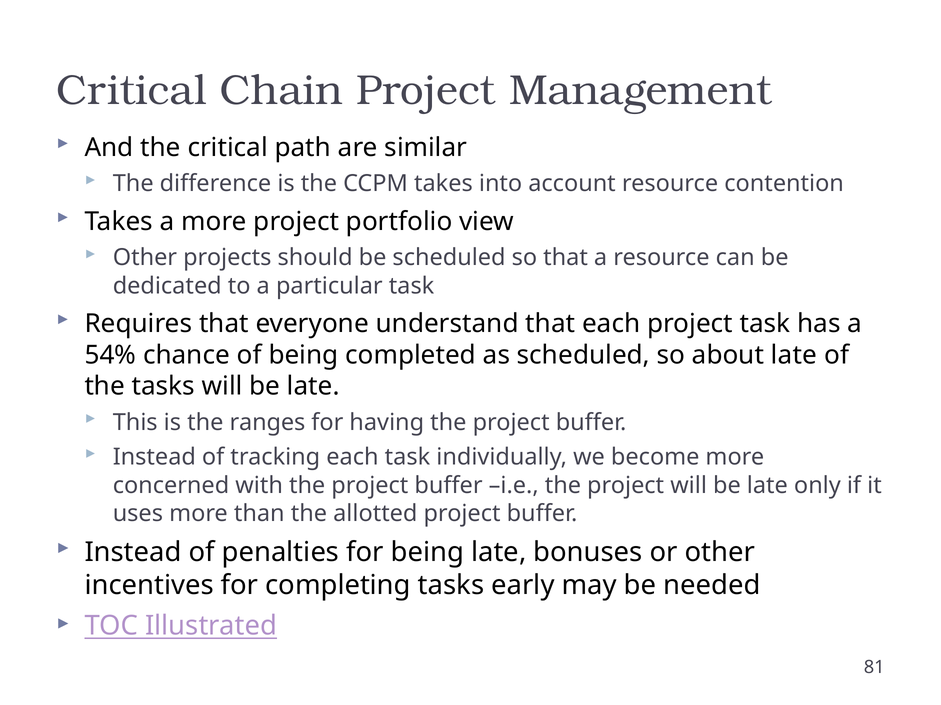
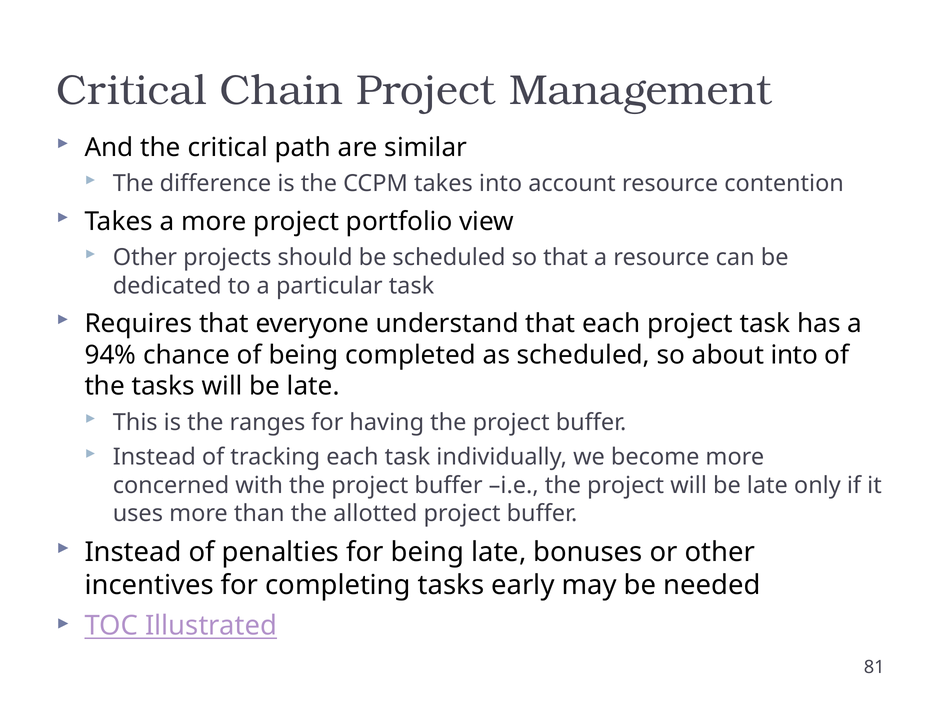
54%: 54% -> 94% (110, 355)
about late: late -> into (794, 355)
